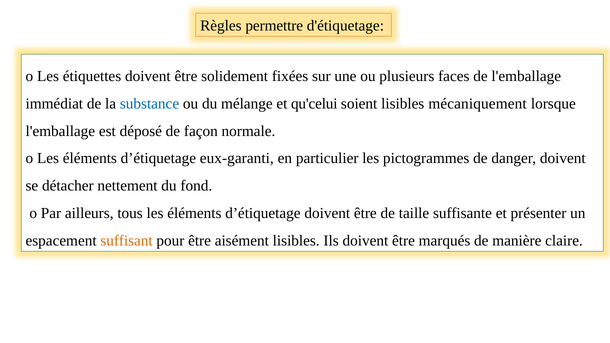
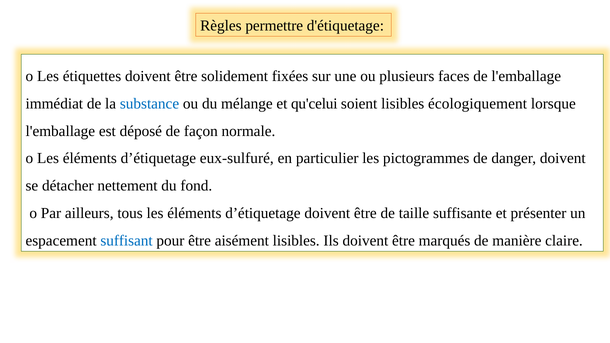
mécaniquement: mécaniquement -> écologiquement (478, 104)
eux-garanti: eux-garanti -> eux-sulfuré (237, 158)
suffisant colour: orange -> blue (127, 241)
